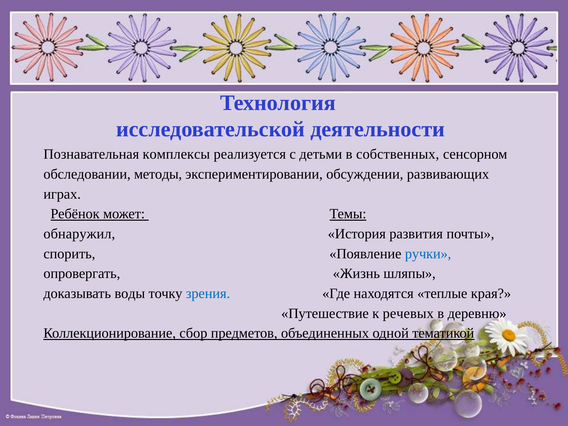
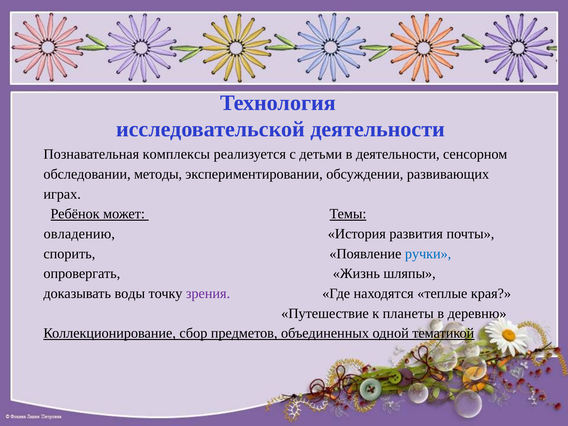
в собственных: собственных -> деятельности (398, 154)
обнаружил: обнаружил -> овладению (79, 234)
зрения colour: blue -> purple (208, 293)
речевых: речевых -> планеты (408, 313)
